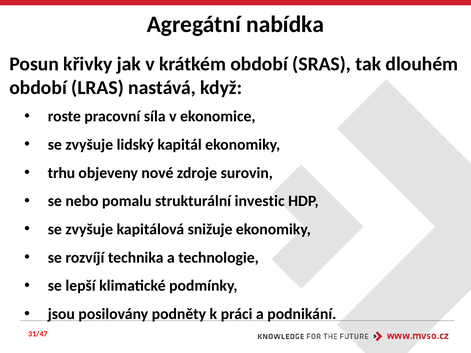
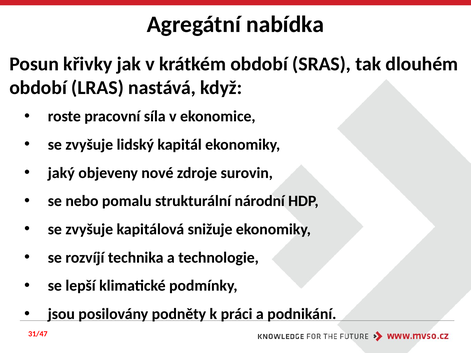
trhu: trhu -> jaký (61, 173)
investic: investic -> národní (260, 201)
